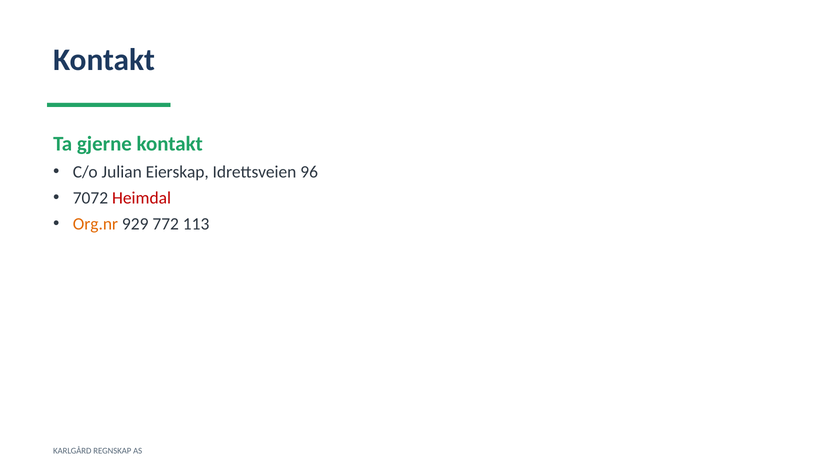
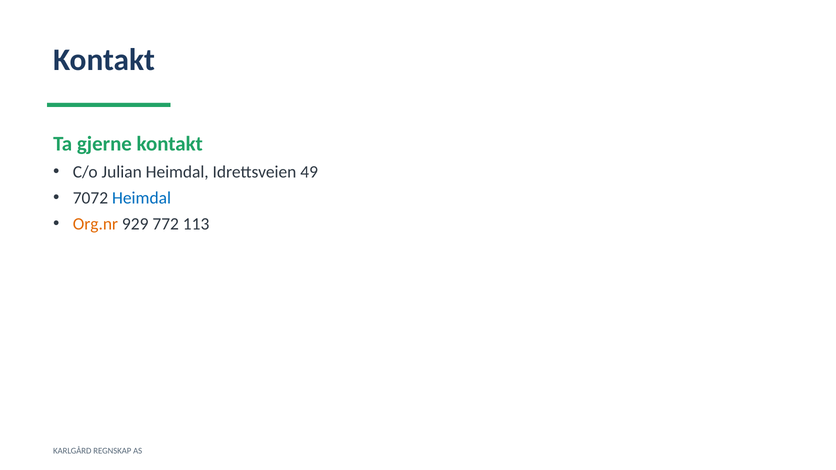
Julian Eierskap: Eierskap -> Heimdal (177, 172)
96: 96 -> 49 (309, 172)
Heimdal colour: red -> blue (142, 198)
